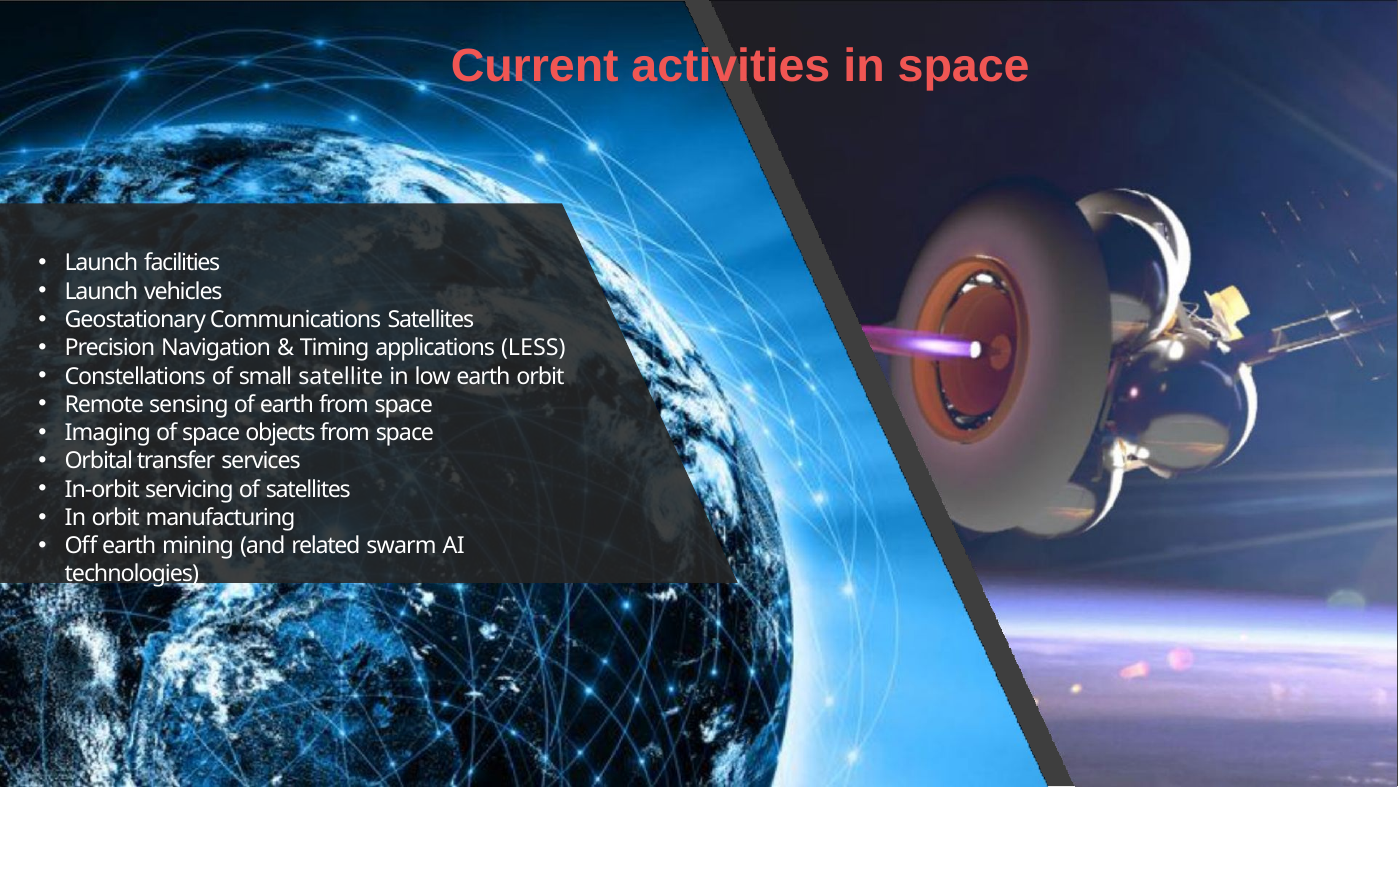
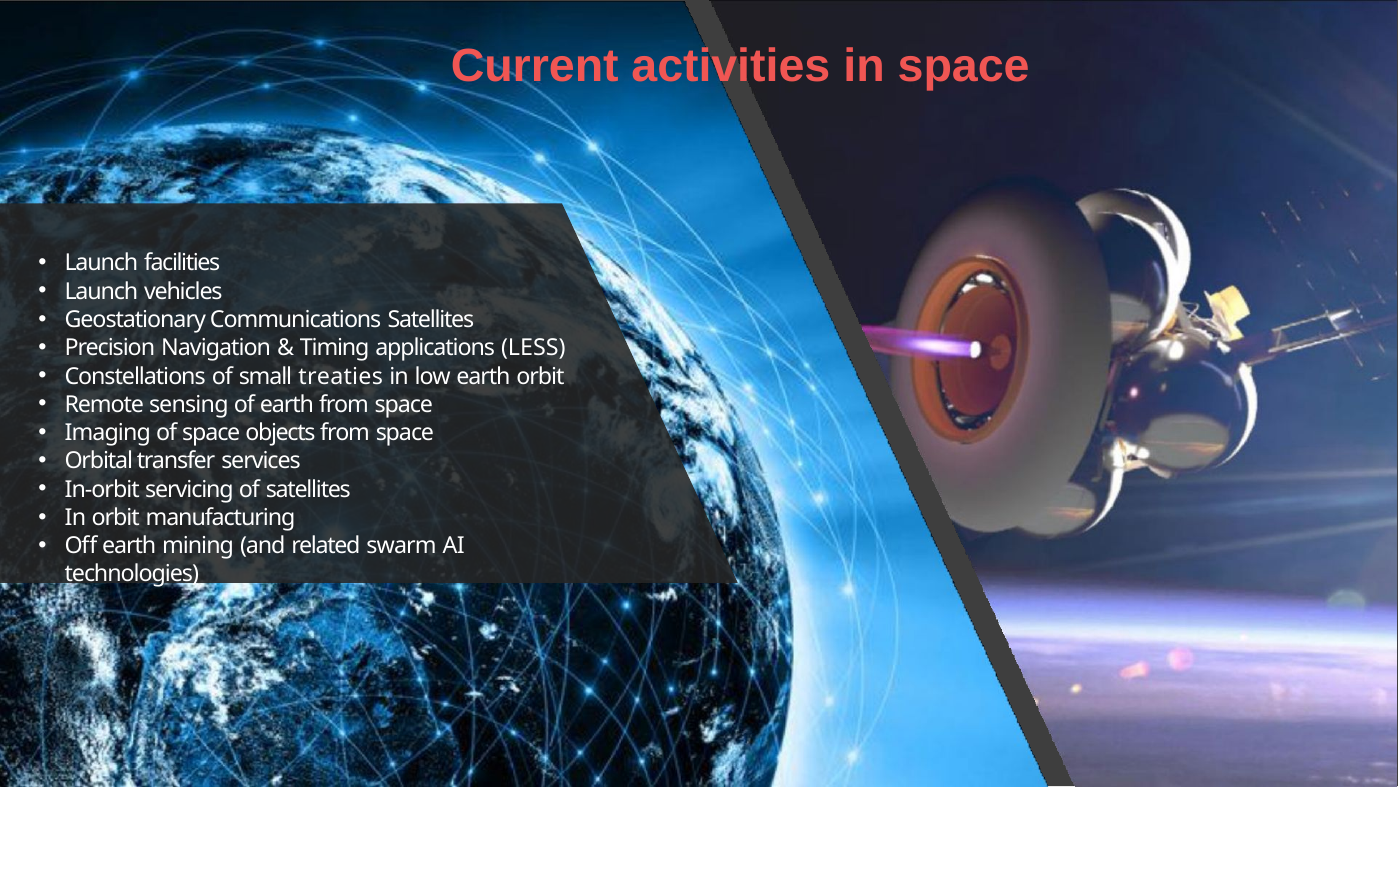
satellite: satellite -> treaties (341, 376)
